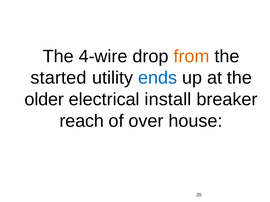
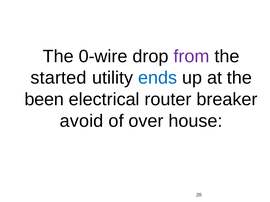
4-wire: 4-wire -> 0-wire (103, 56)
from colour: orange -> purple (191, 56)
older: older -> been (44, 100)
install: install -> router (168, 100)
reach: reach -> avoid (82, 121)
